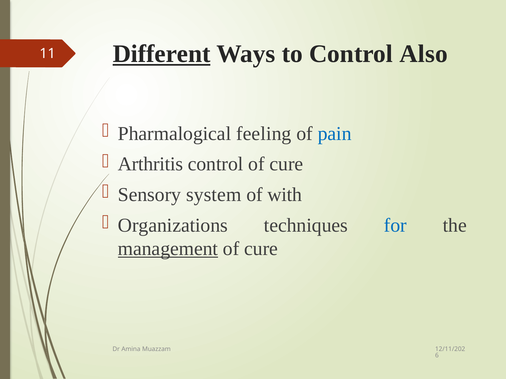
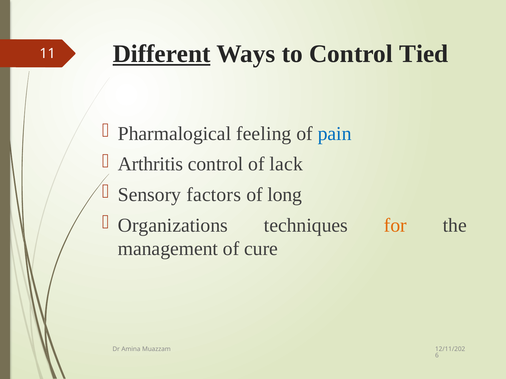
Also: Also -> Tied (424, 54)
control of cure: cure -> lack (286, 164)
system: system -> factors (214, 195)
with: with -> long (285, 195)
for colour: blue -> orange (395, 226)
management underline: present -> none (168, 249)
